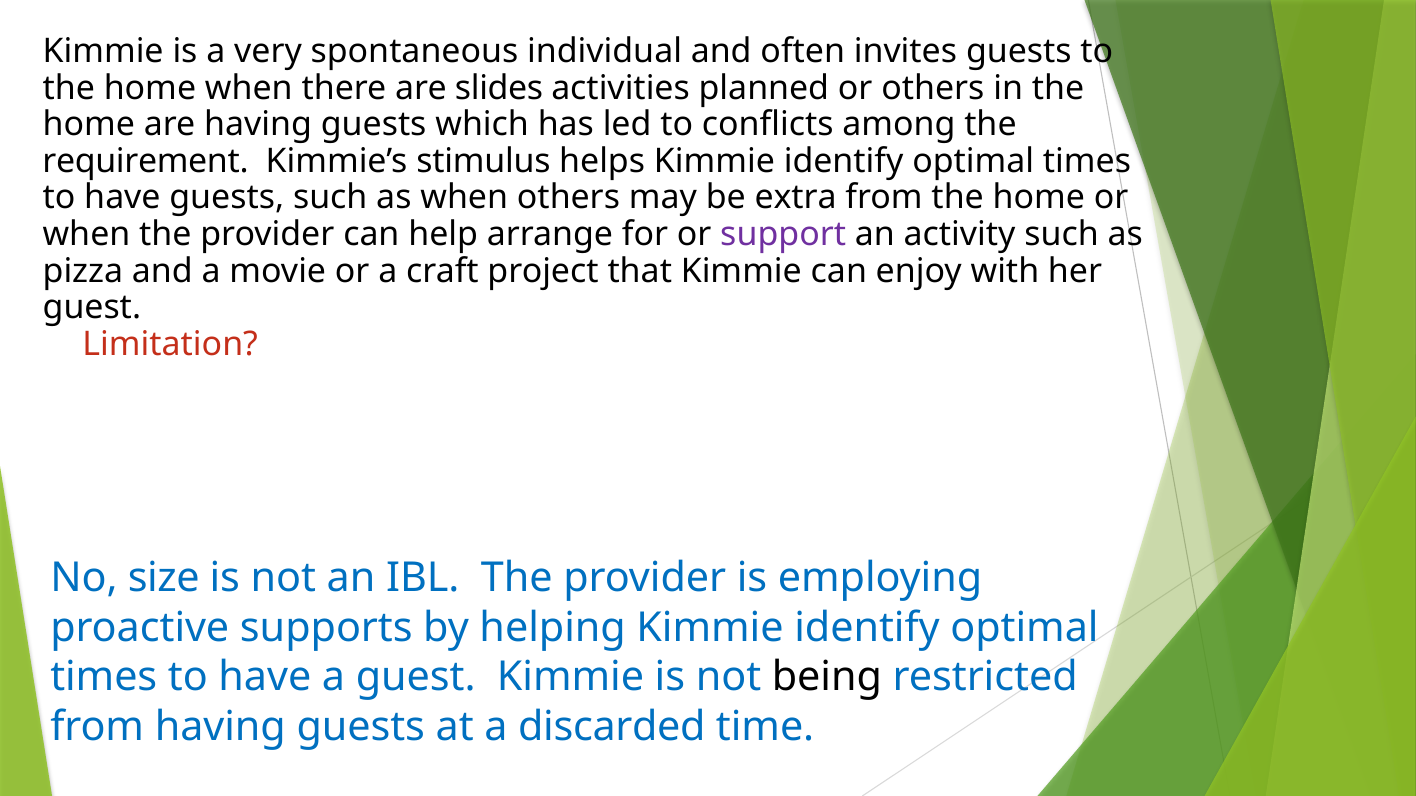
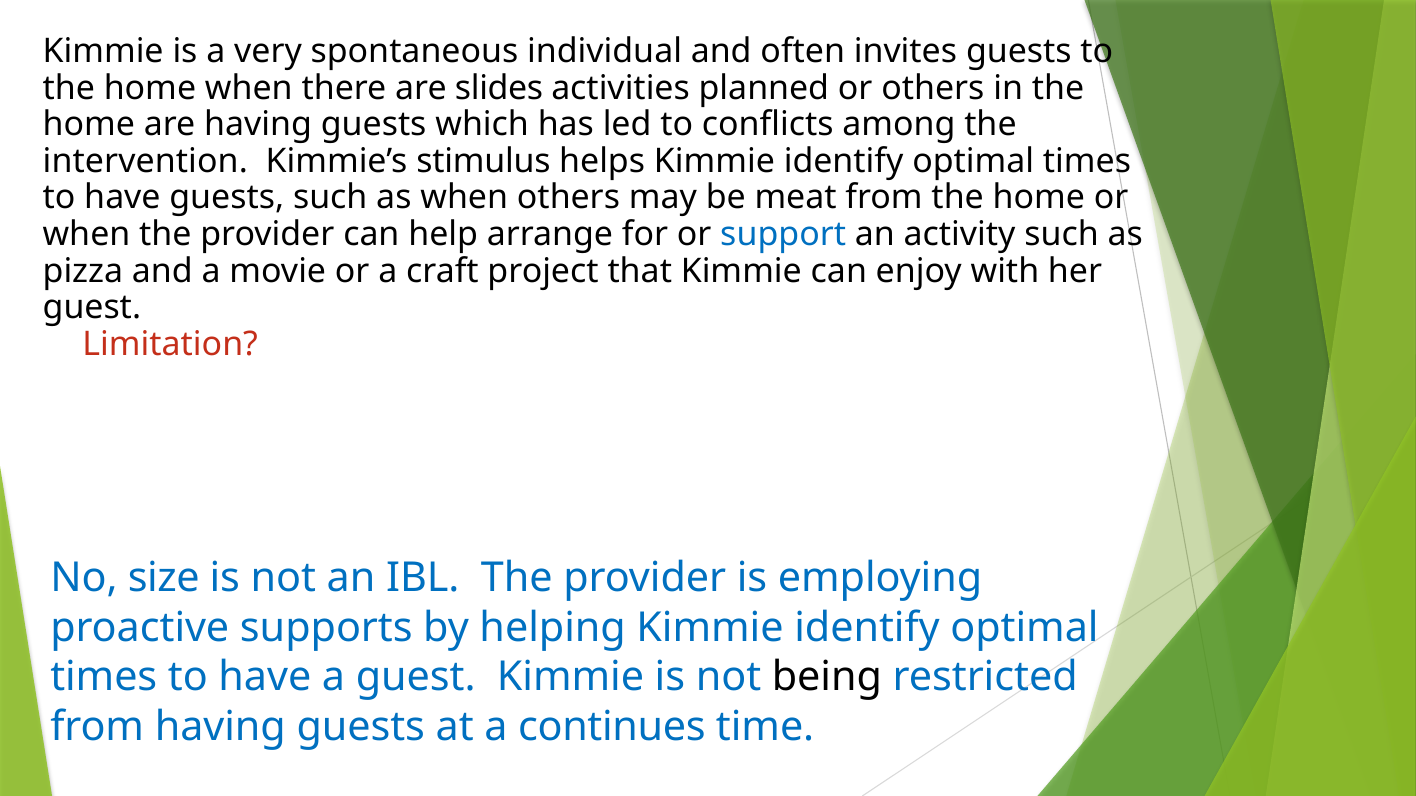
requirement: requirement -> intervention (145, 161)
extra: extra -> meat (796, 198)
support colour: purple -> blue (783, 234)
discarded: discarded -> continues (612, 727)
